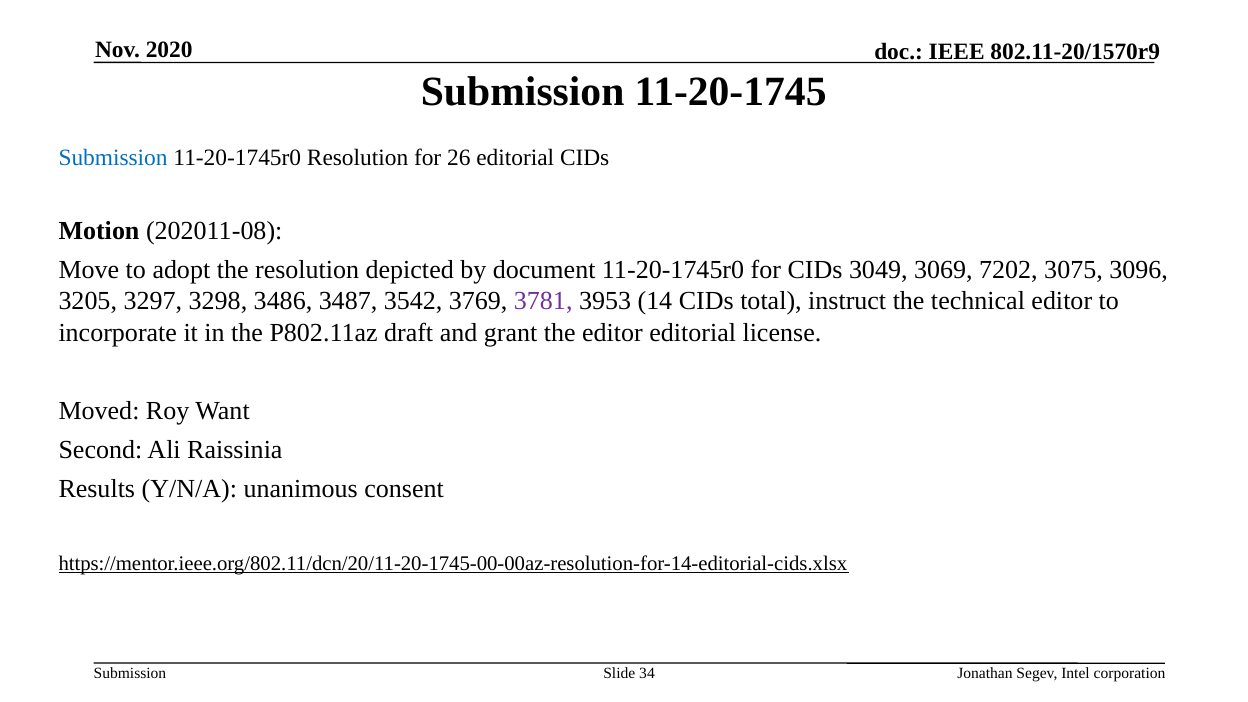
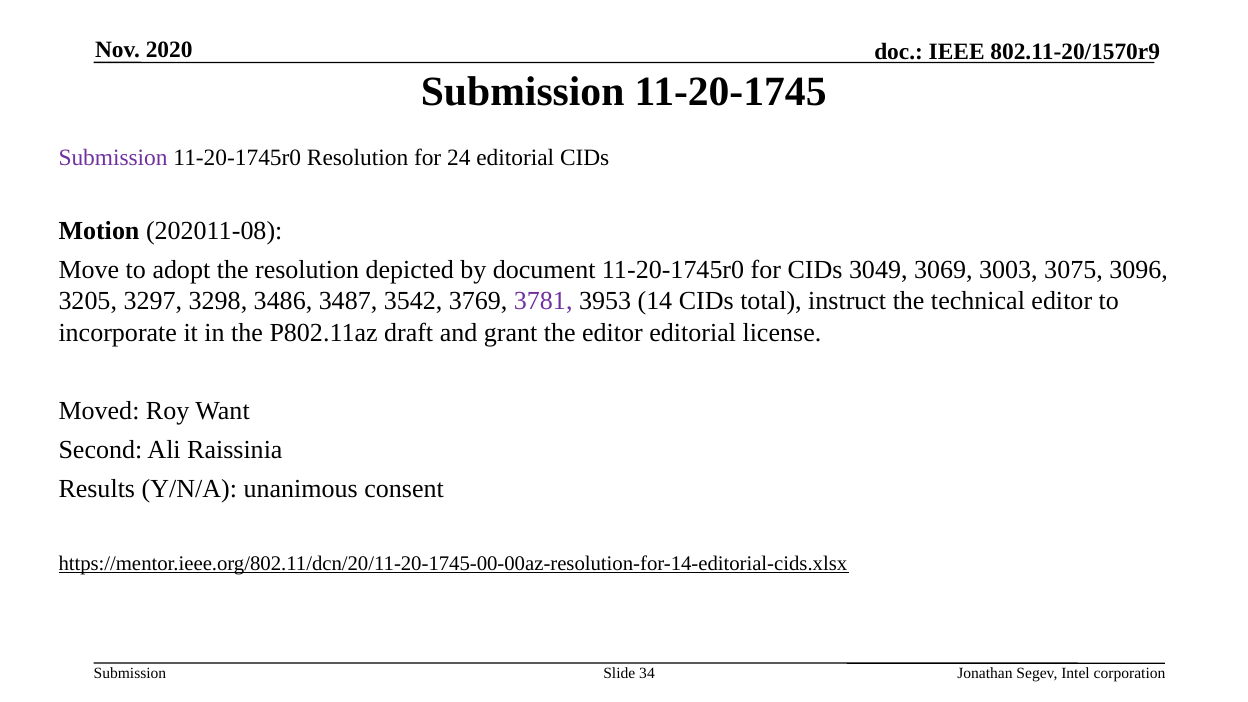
Submission colour: blue -> purple (113, 158)
26: 26 -> 24 (459, 158)
7202: 7202 -> 3003 (1008, 270)
